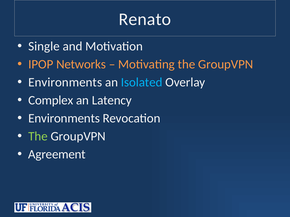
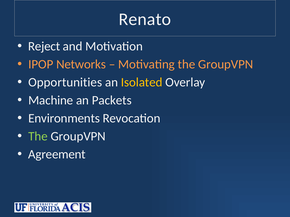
Single: Single -> Reject (44, 46)
Environments: Environments -> Opportunities (65, 82)
Isolated colour: light blue -> yellow (142, 82)
Complex: Complex -> Machine (51, 100)
Latency: Latency -> Packets (112, 100)
